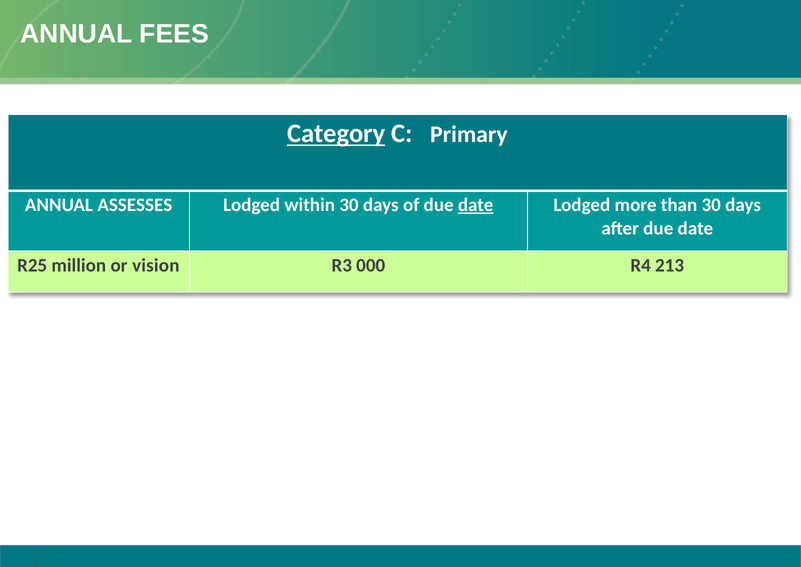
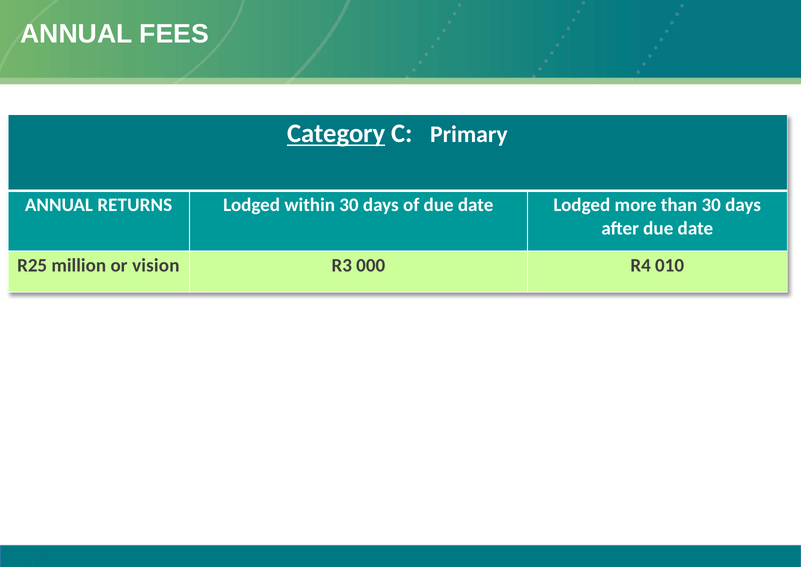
ASSESSES: ASSESSES -> RETURNS (135, 205)
date underline: present -> none (476, 205)
213: 213 -> 010 (670, 265)
